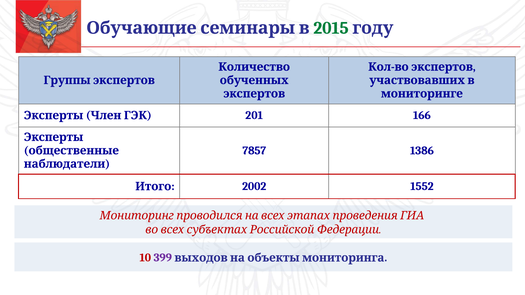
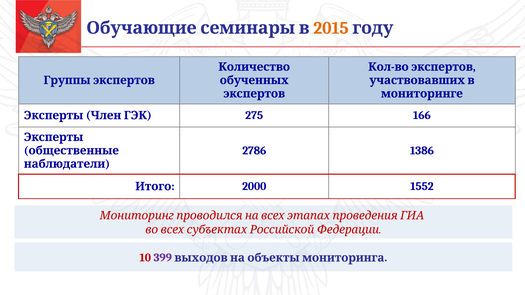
2015 colour: green -> orange (331, 28)
201: 201 -> 275 (254, 116)
7857: 7857 -> 2786 (254, 151)
2002: 2002 -> 2000 (254, 187)
